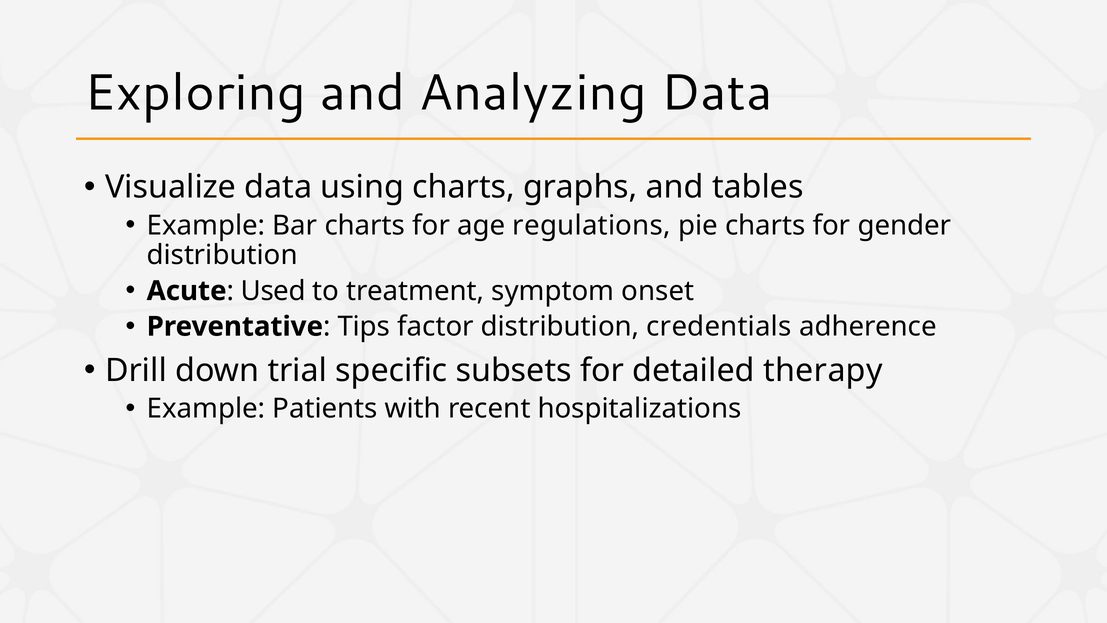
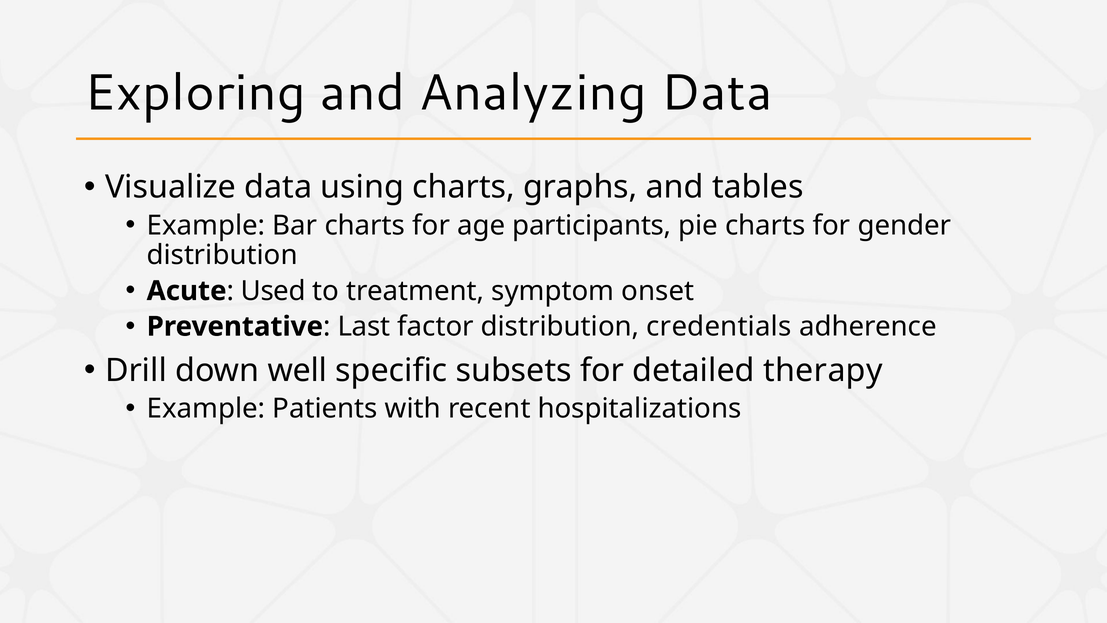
regulations: regulations -> participants (592, 225)
Tips: Tips -> Last (364, 326)
trial: trial -> well (297, 370)
